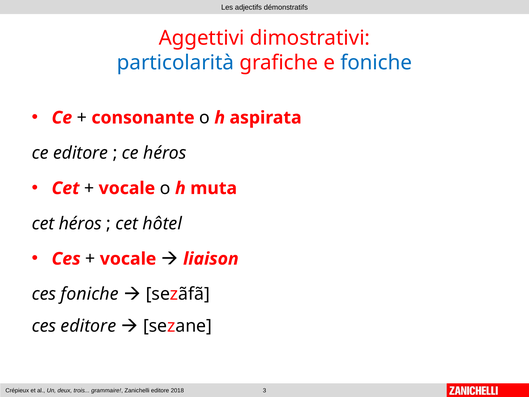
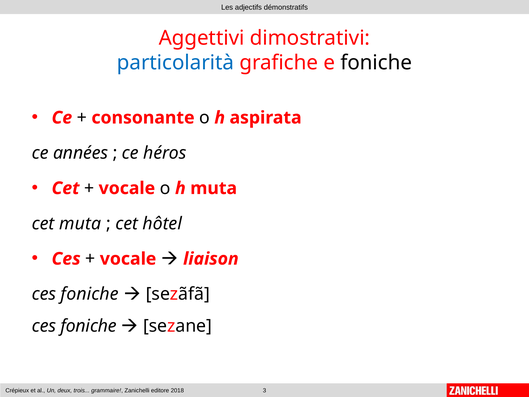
foniche colour: blue -> black (376, 63)
ce editore: editore -> années (81, 153)
cet héros: héros -> muta (80, 223)
editore: editore -> foniche (89, 326)
